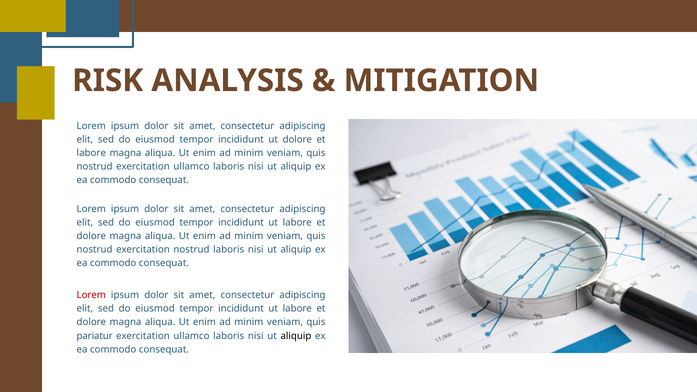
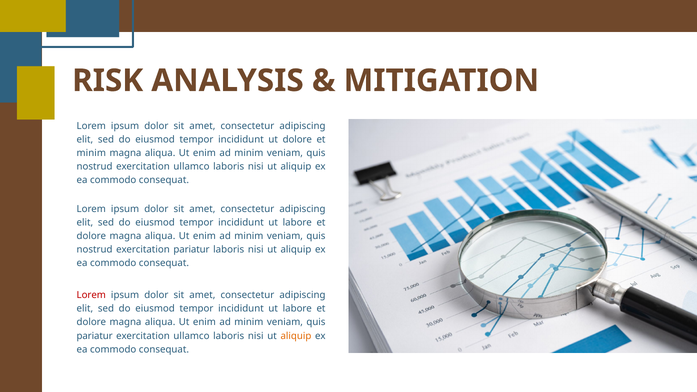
labore: labore -> minim (91, 153)
exercitation nostrud: nostrud -> pariatur (192, 250)
aliquip colour: black -> orange (296, 336)
